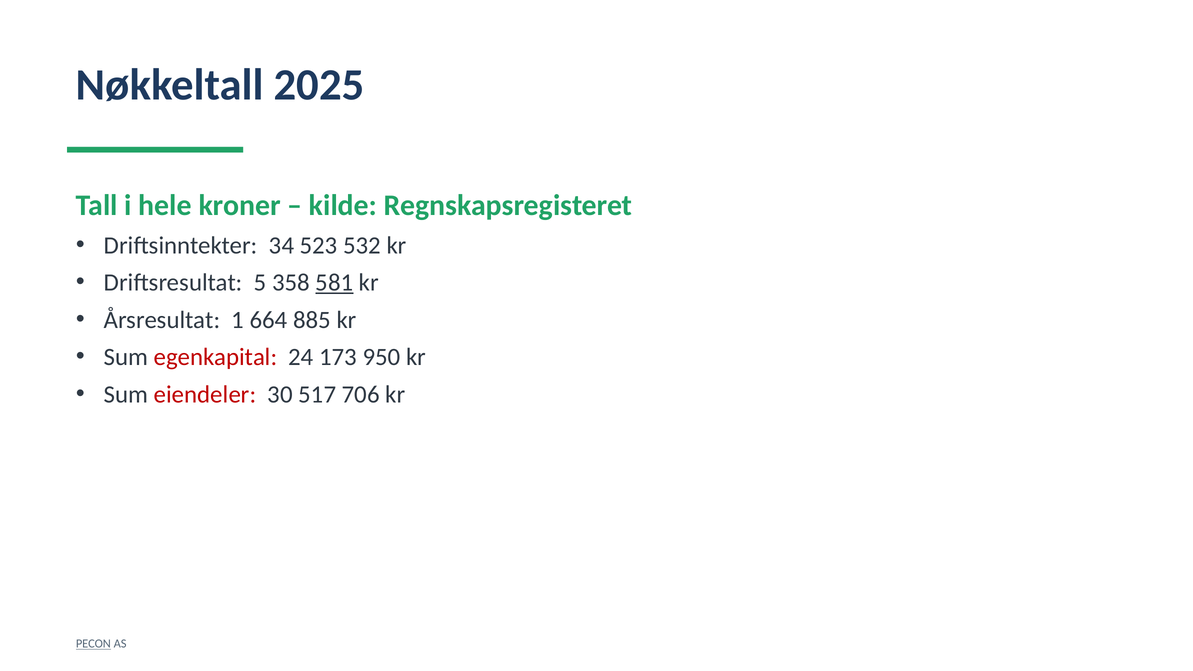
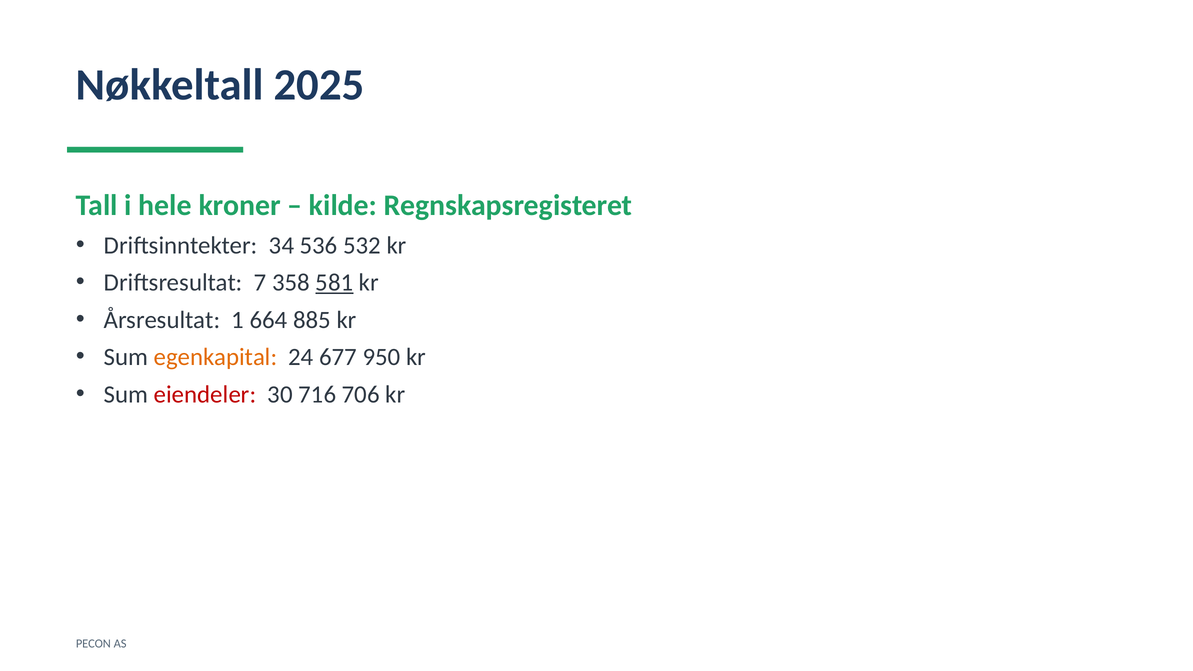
523: 523 -> 536 (319, 245)
5: 5 -> 7 (260, 283)
egenkapital colour: red -> orange (215, 357)
173: 173 -> 677 (338, 357)
517: 517 -> 716 (317, 395)
PECON underline: present -> none (93, 644)
